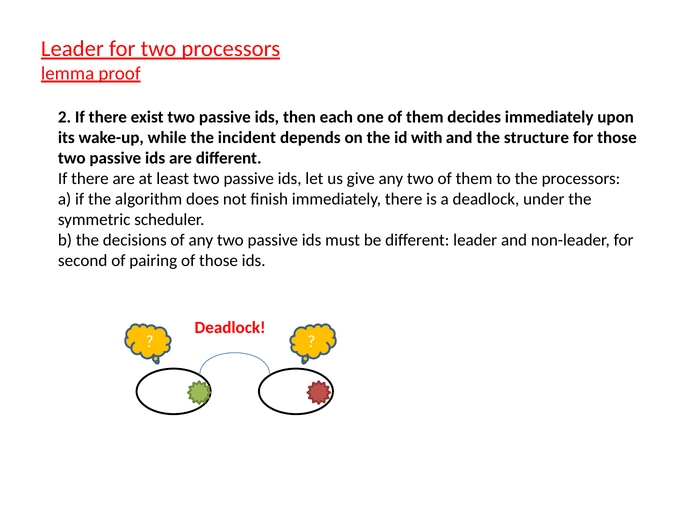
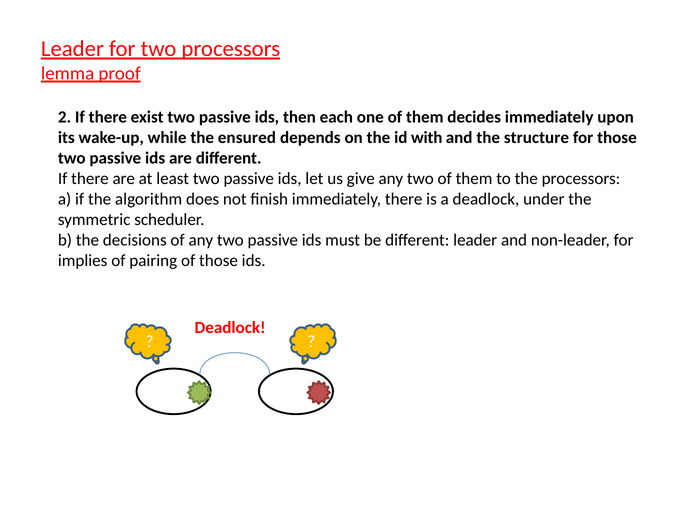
incident: incident -> ensured (247, 138)
second: second -> implies (83, 261)
